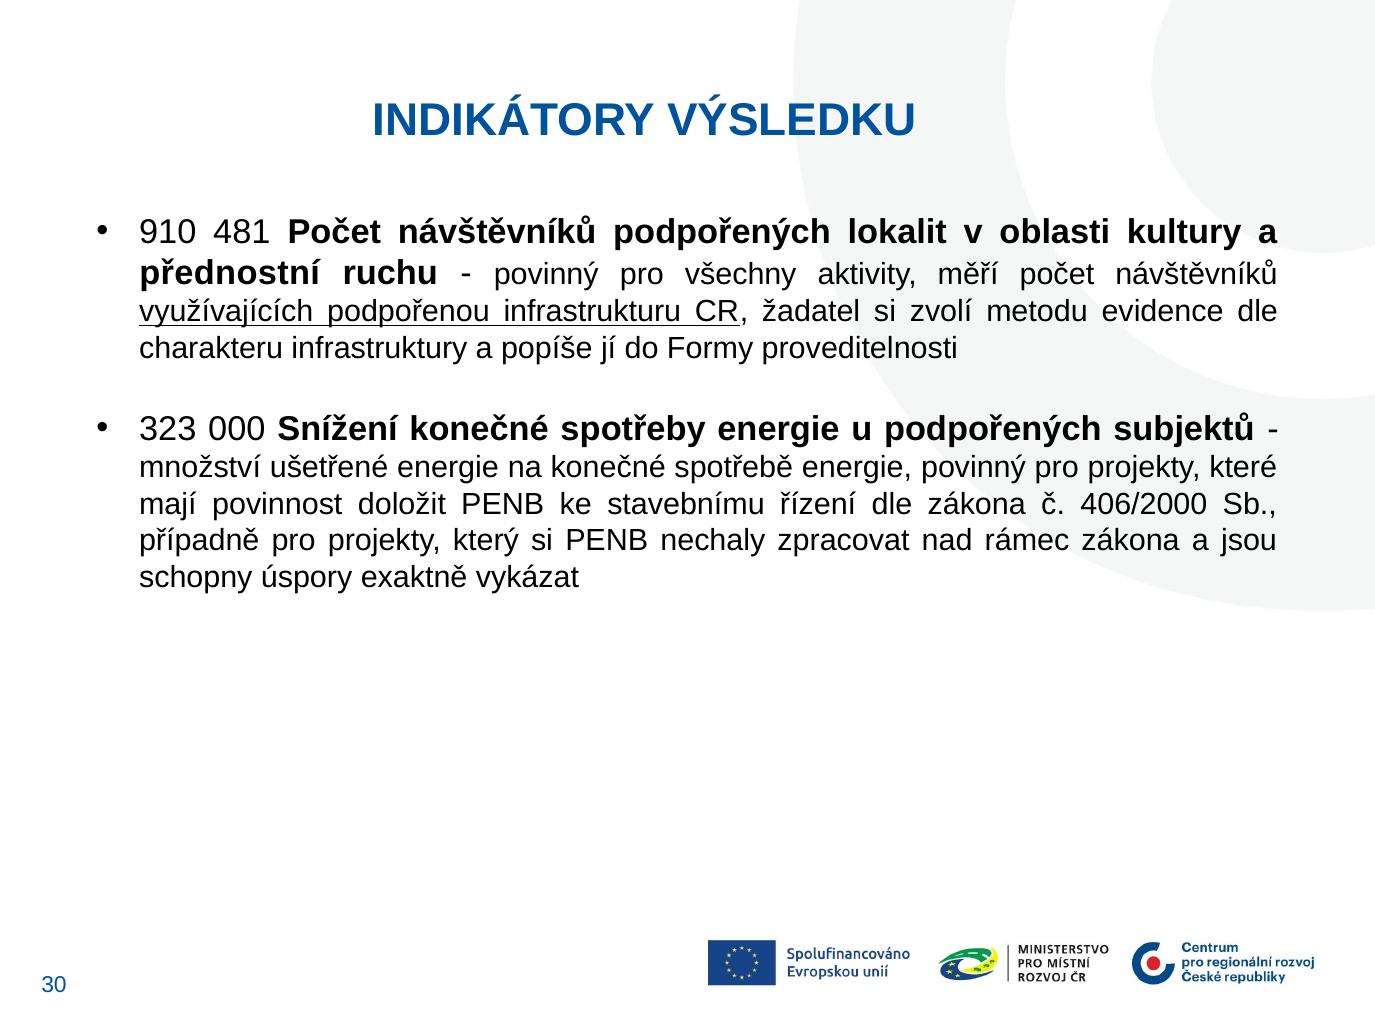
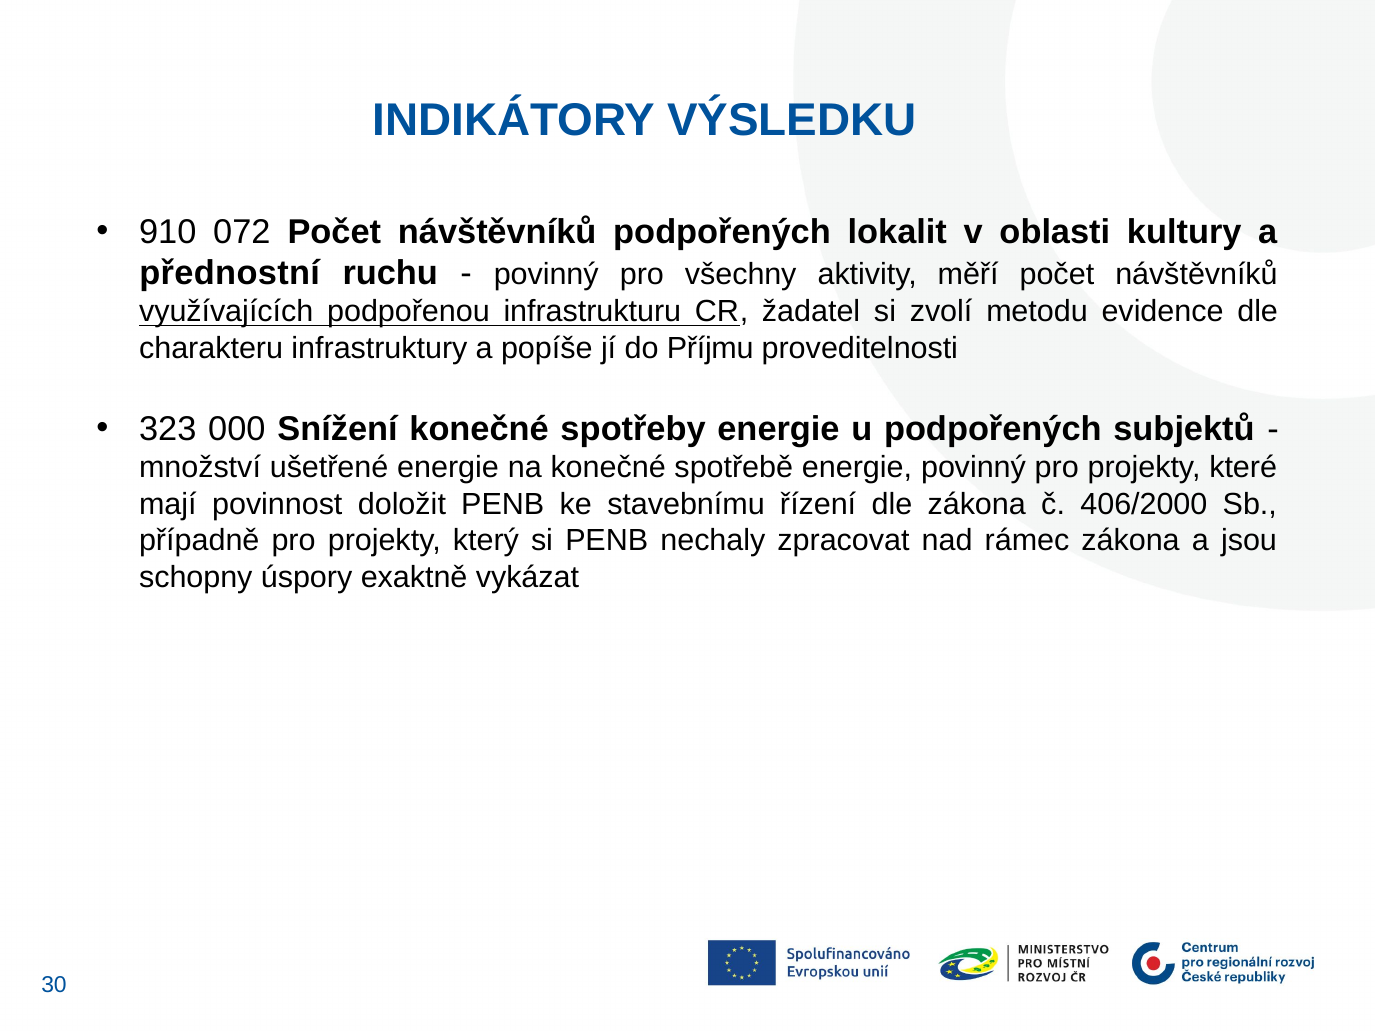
481: 481 -> 072 (242, 232)
Formy: Formy -> Příjmu (710, 349)
